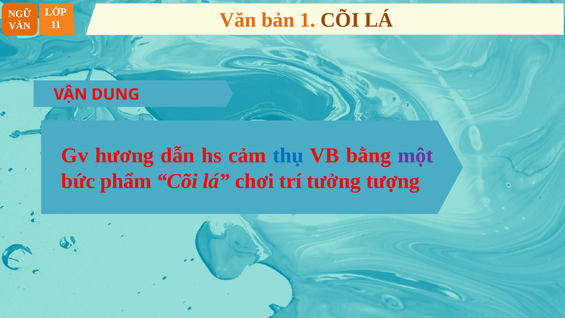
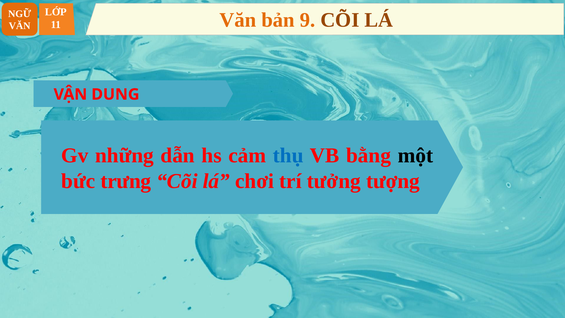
1: 1 -> 9 (308, 20)
hương: hương -> những (124, 156)
một colour: purple -> black (415, 156)
phẩm: phẩm -> trưng (126, 181)
